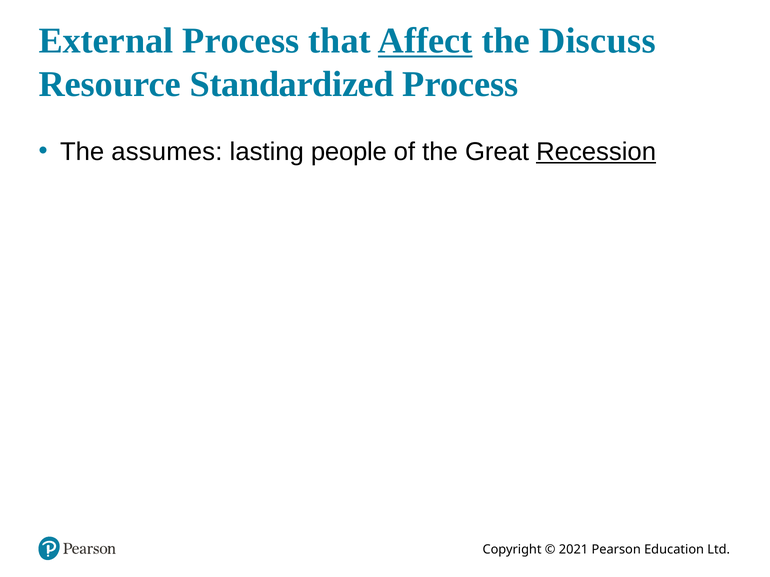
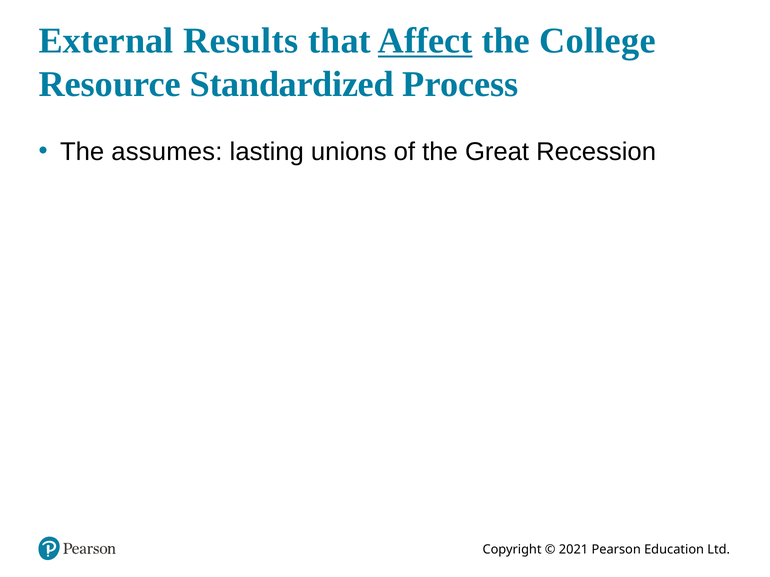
External Process: Process -> Results (241, 41)
Discuss: Discuss -> College (597, 41)
people: people -> unions (349, 152)
Recession underline: present -> none (596, 152)
